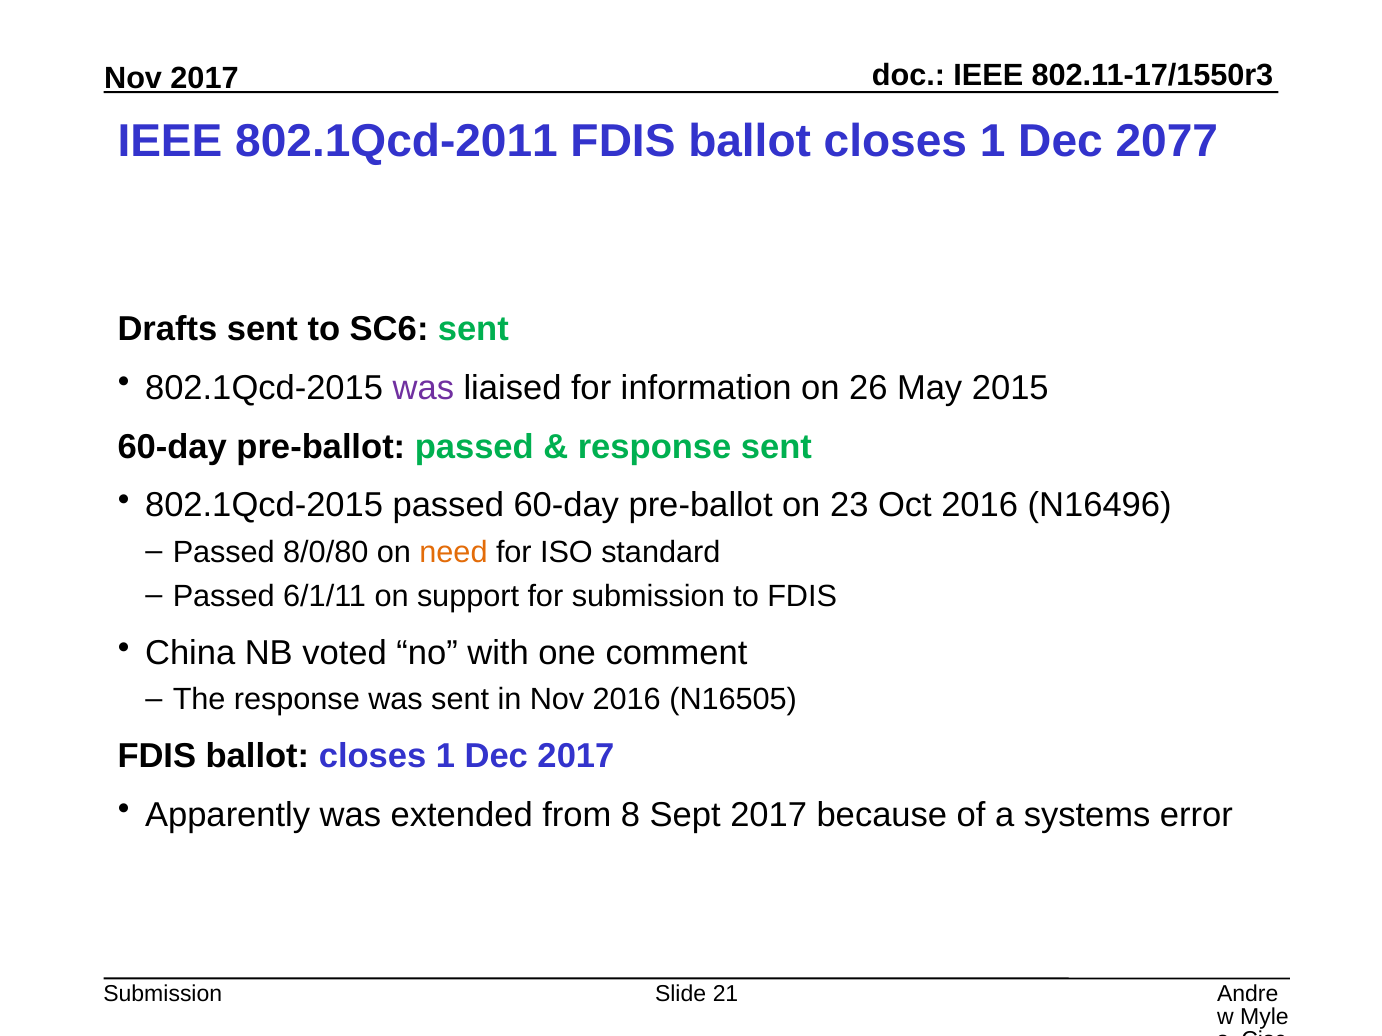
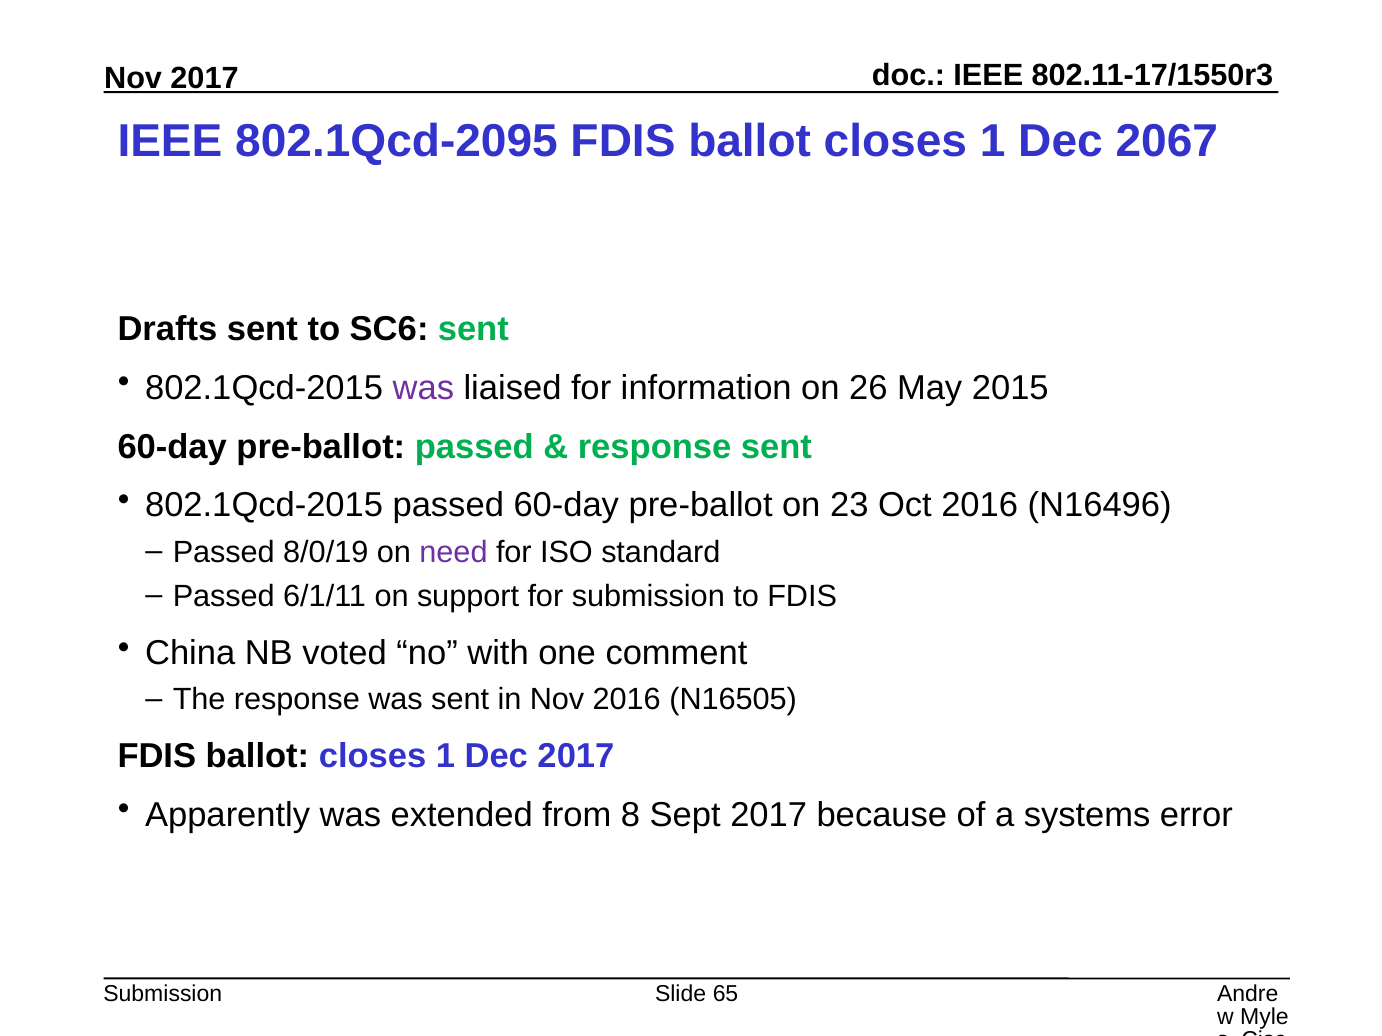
802.1Qcd-2011: 802.1Qcd-2011 -> 802.1Qcd-2095 (397, 141)
2077: 2077 -> 2067 (1167, 141)
8/0/80: 8/0/80 -> 8/0/19 (326, 552)
need colour: orange -> purple (453, 552)
21: 21 -> 65 (726, 994)
